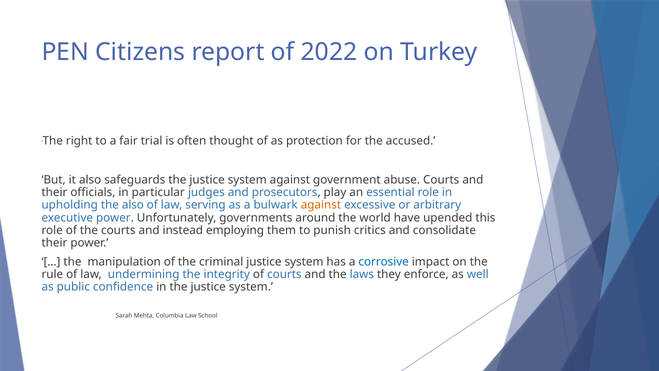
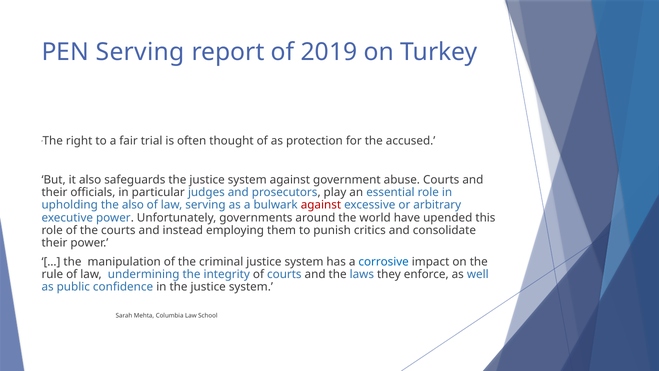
PEN Citizens: Citizens -> Serving (140, 52)
2022: 2022 -> 2019 (329, 52)
against colour: orange -> red (321, 205)
